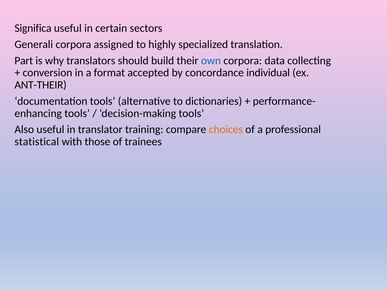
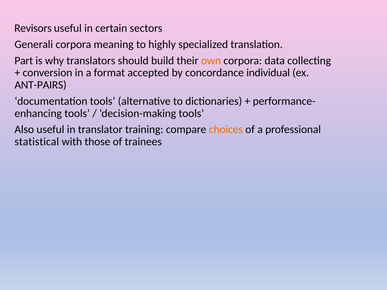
Significa: Significa -> Revisors (33, 28)
assigned: assigned -> meaning (114, 44)
own colour: blue -> orange (211, 61)
ANT-THEIR: ANT-THEIR -> ANT-PAIRS (41, 85)
